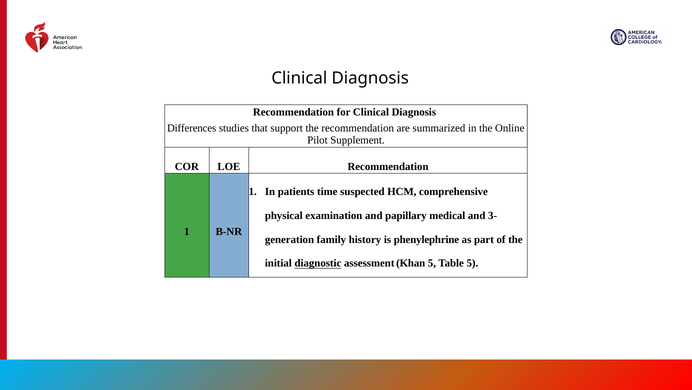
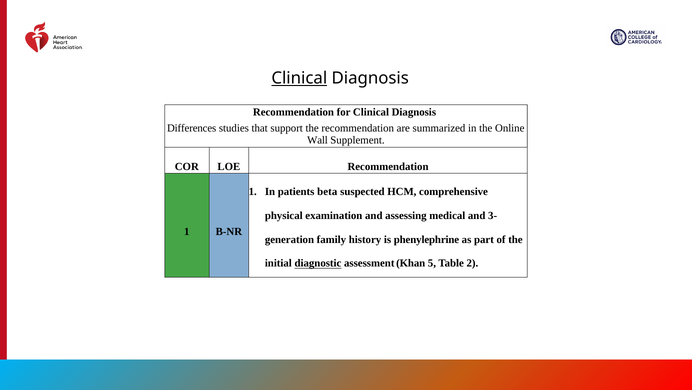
Clinical underline: none -> present (299, 78)
Pilot: Pilot -> Wall (318, 140)
time: time -> beta (327, 191)
papillary: papillary -> assessing (406, 215)
Table 5: 5 -> 2 (472, 263)
